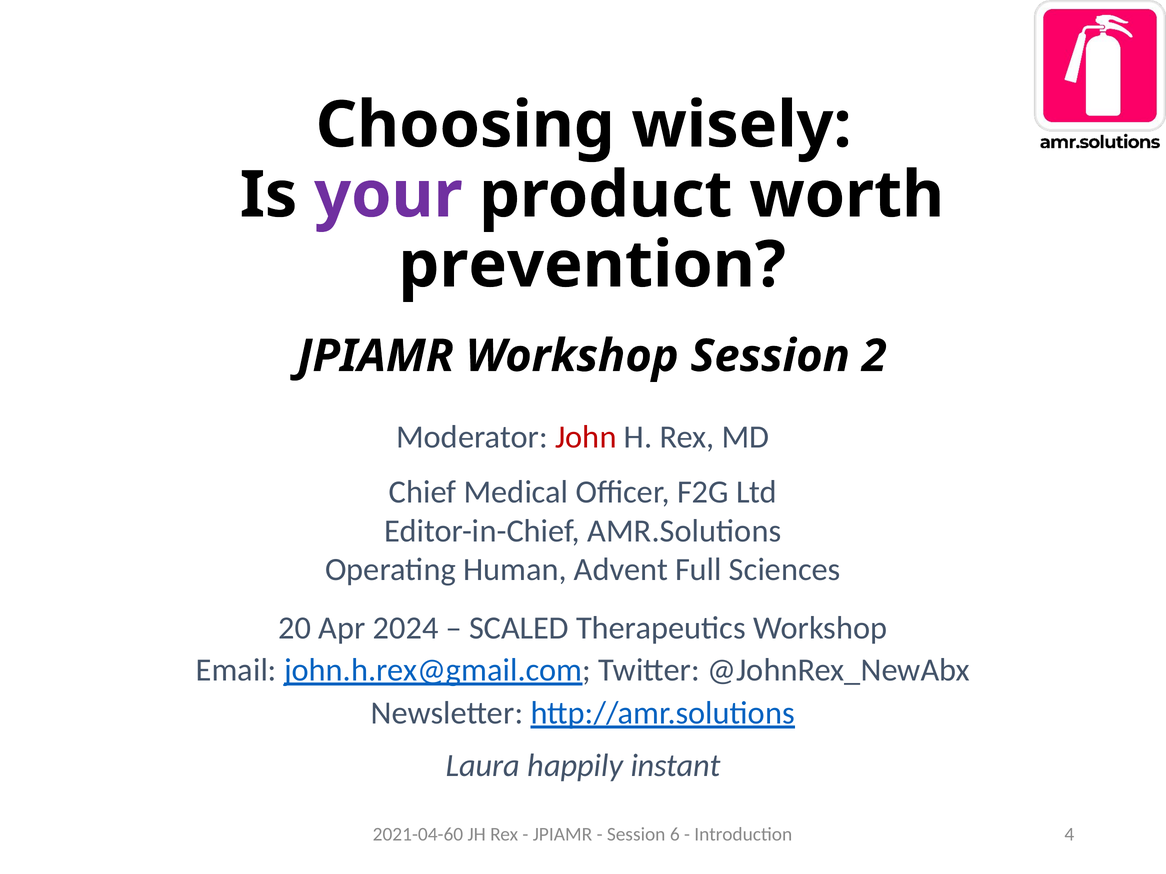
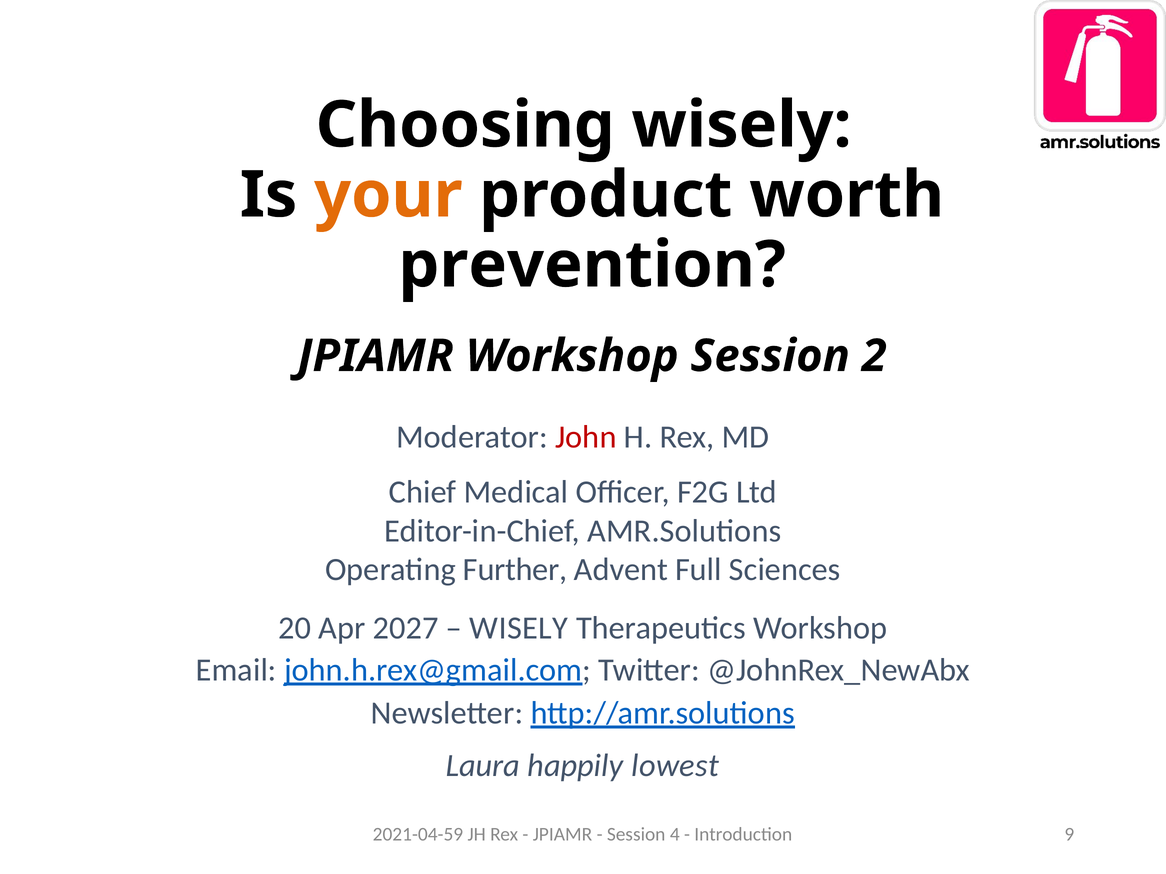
your colour: purple -> orange (388, 195)
Human: Human -> Further (515, 570)
2024: 2024 -> 2027 (406, 628)
SCALED: SCALED -> WISELY (519, 628)
instant: instant -> lowest (675, 766)
2021-04-60: 2021-04-60 -> 2021-04-59 (418, 835)
6: 6 -> 4 (675, 835)
4: 4 -> 9 (1069, 835)
